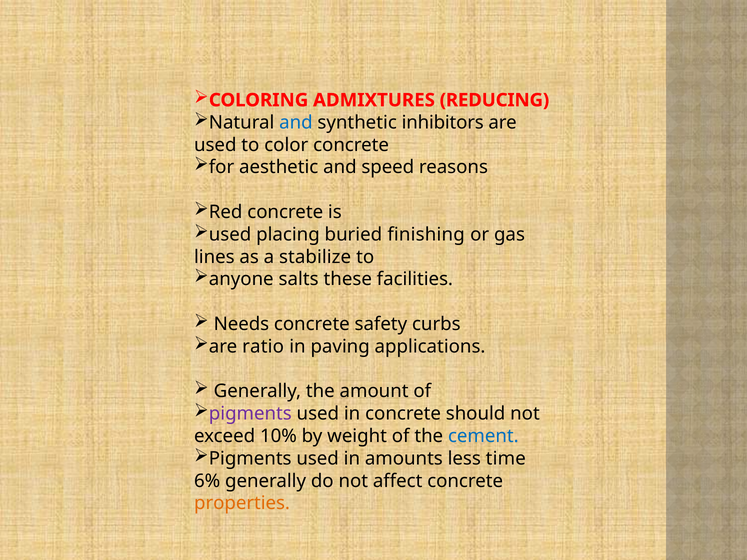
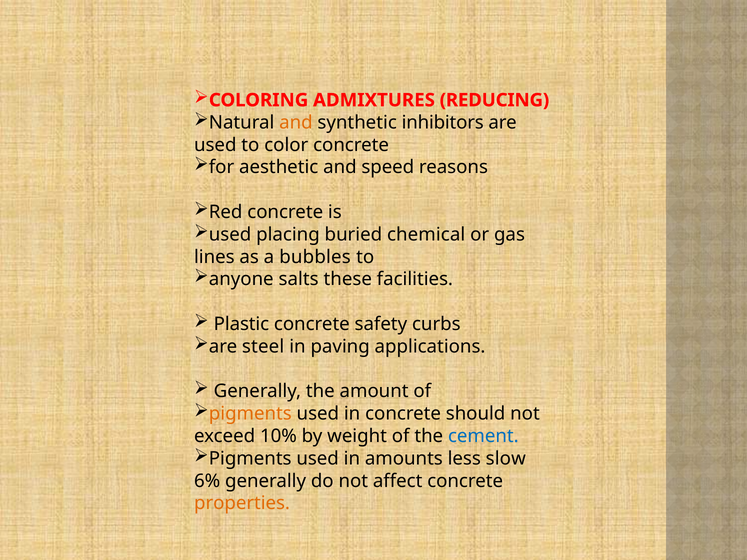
and colour: blue -> orange (296, 123)
finishing: finishing -> chemical (426, 235)
stabilize: stabilize -> bubbles (315, 257)
Needs: Needs -> Plastic (241, 324)
ratio: ratio -> steel (263, 347)
pigments colour: purple -> orange (250, 414)
time: time -> slow (506, 459)
